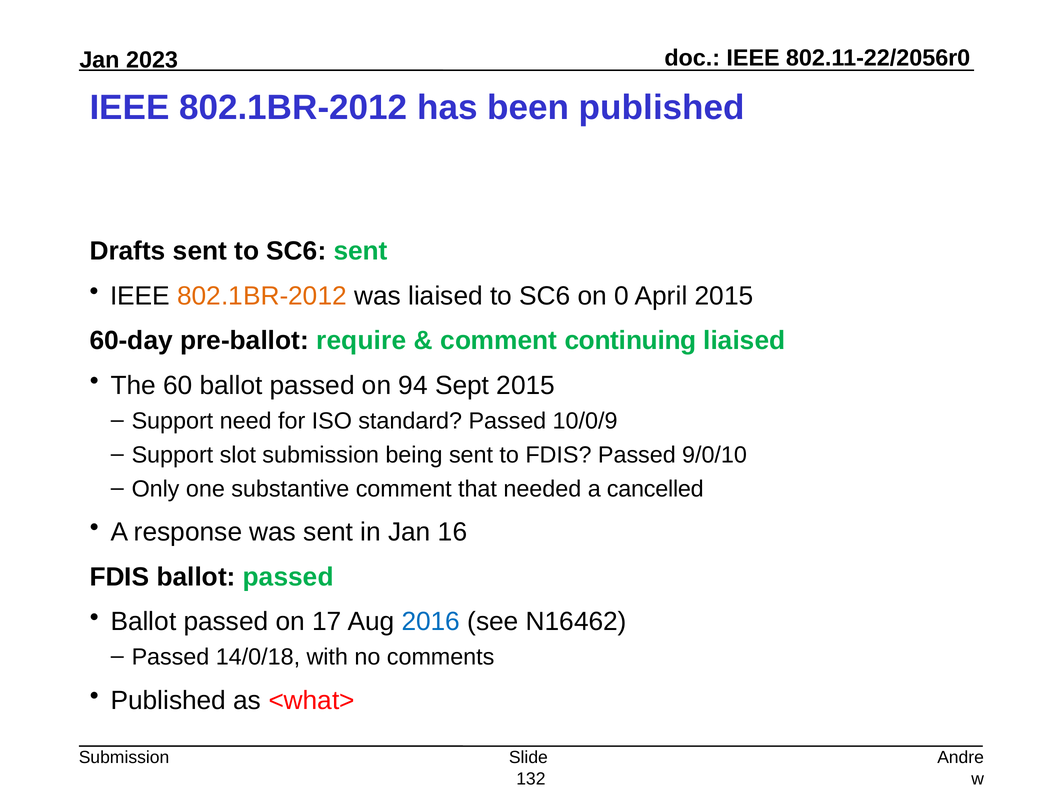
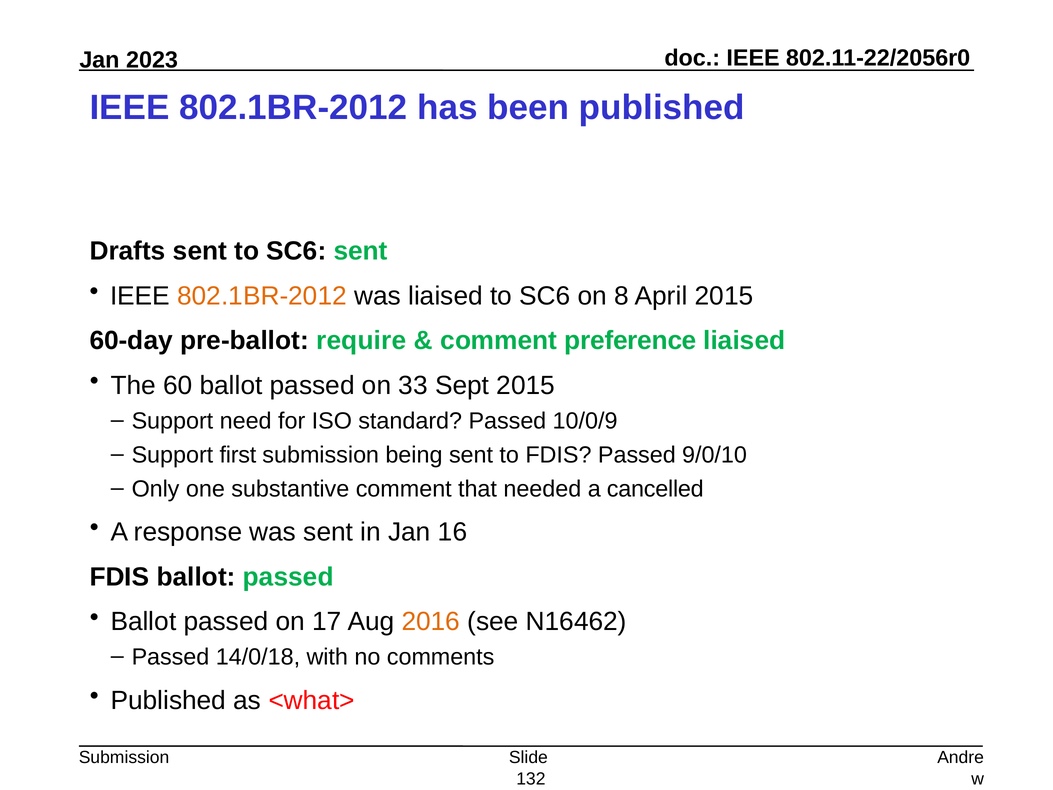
0: 0 -> 8 (622, 296)
continuing: continuing -> preference (631, 341)
94: 94 -> 33 (413, 385)
slot: slot -> first (238, 455)
2016 colour: blue -> orange (431, 621)
